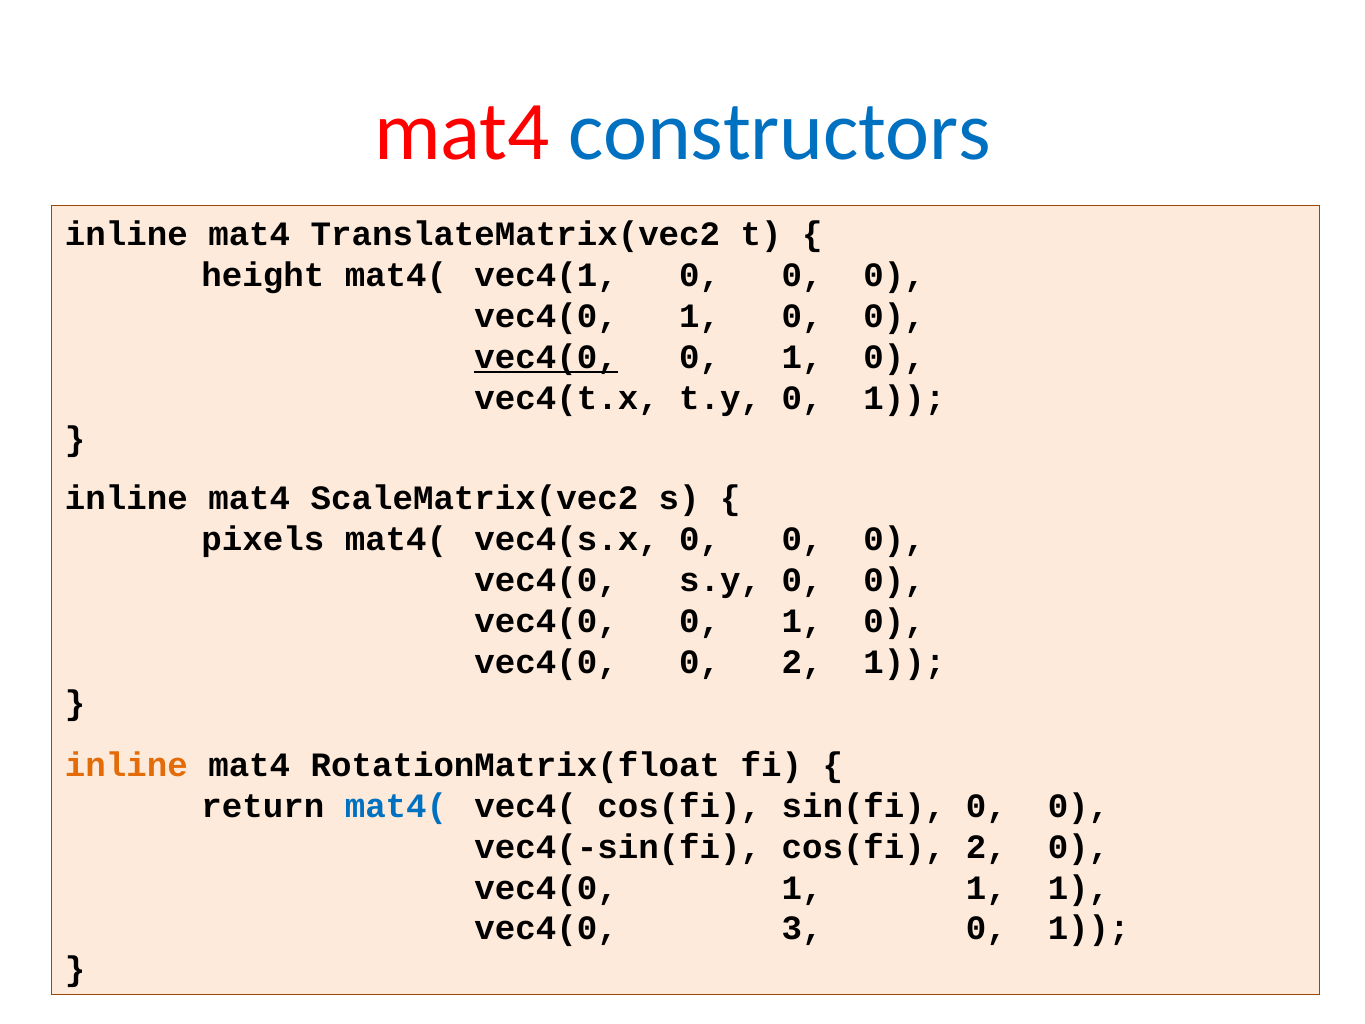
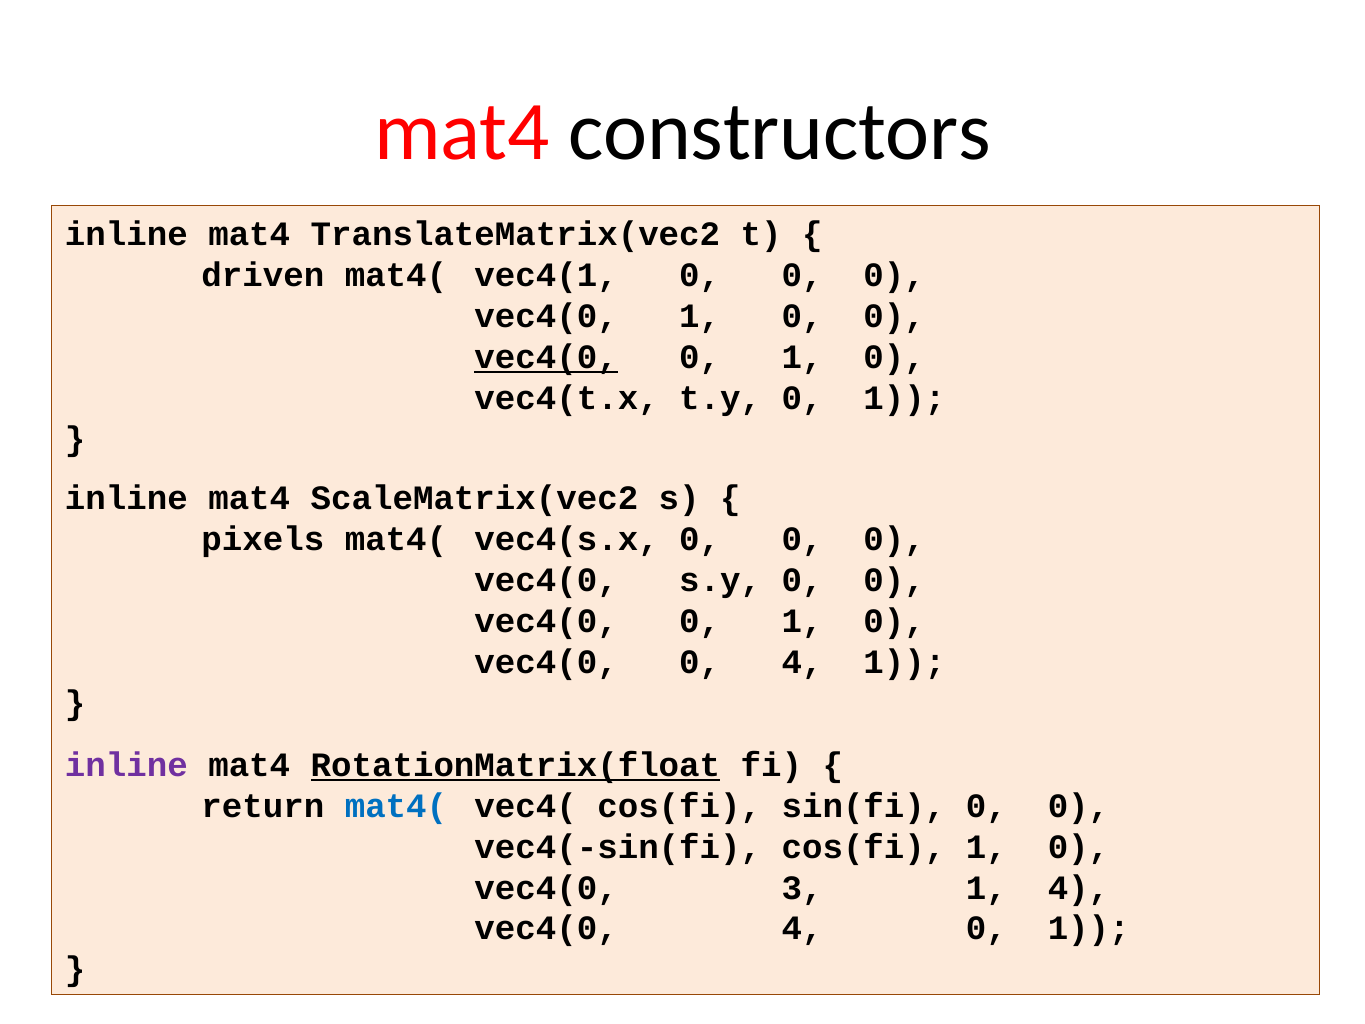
constructors colour: blue -> black (780, 132)
height: height -> driven (263, 276)
0 2: 2 -> 4 (802, 662)
inline colour: orange -> purple (126, 765)
RotationMatrix(float underline: none -> present (515, 765)
cos(fi 2: 2 -> 1 (986, 847)
1: 1 -> 3 (802, 888)
1: 1 -> 4 (1078, 888)
vec4(0 3: 3 -> 4 (802, 928)
